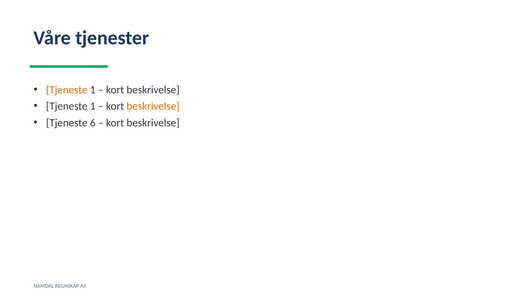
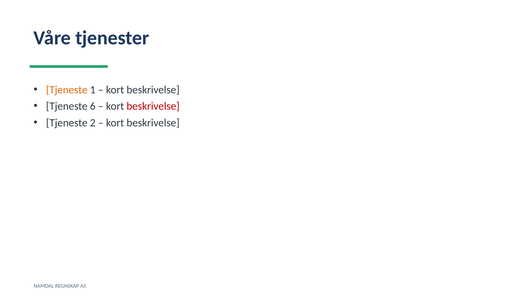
1: 1 -> 6 (93, 106)
beskrivelse colour: orange -> red (153, 106)
6: 6 -> 2 (93, 123)
